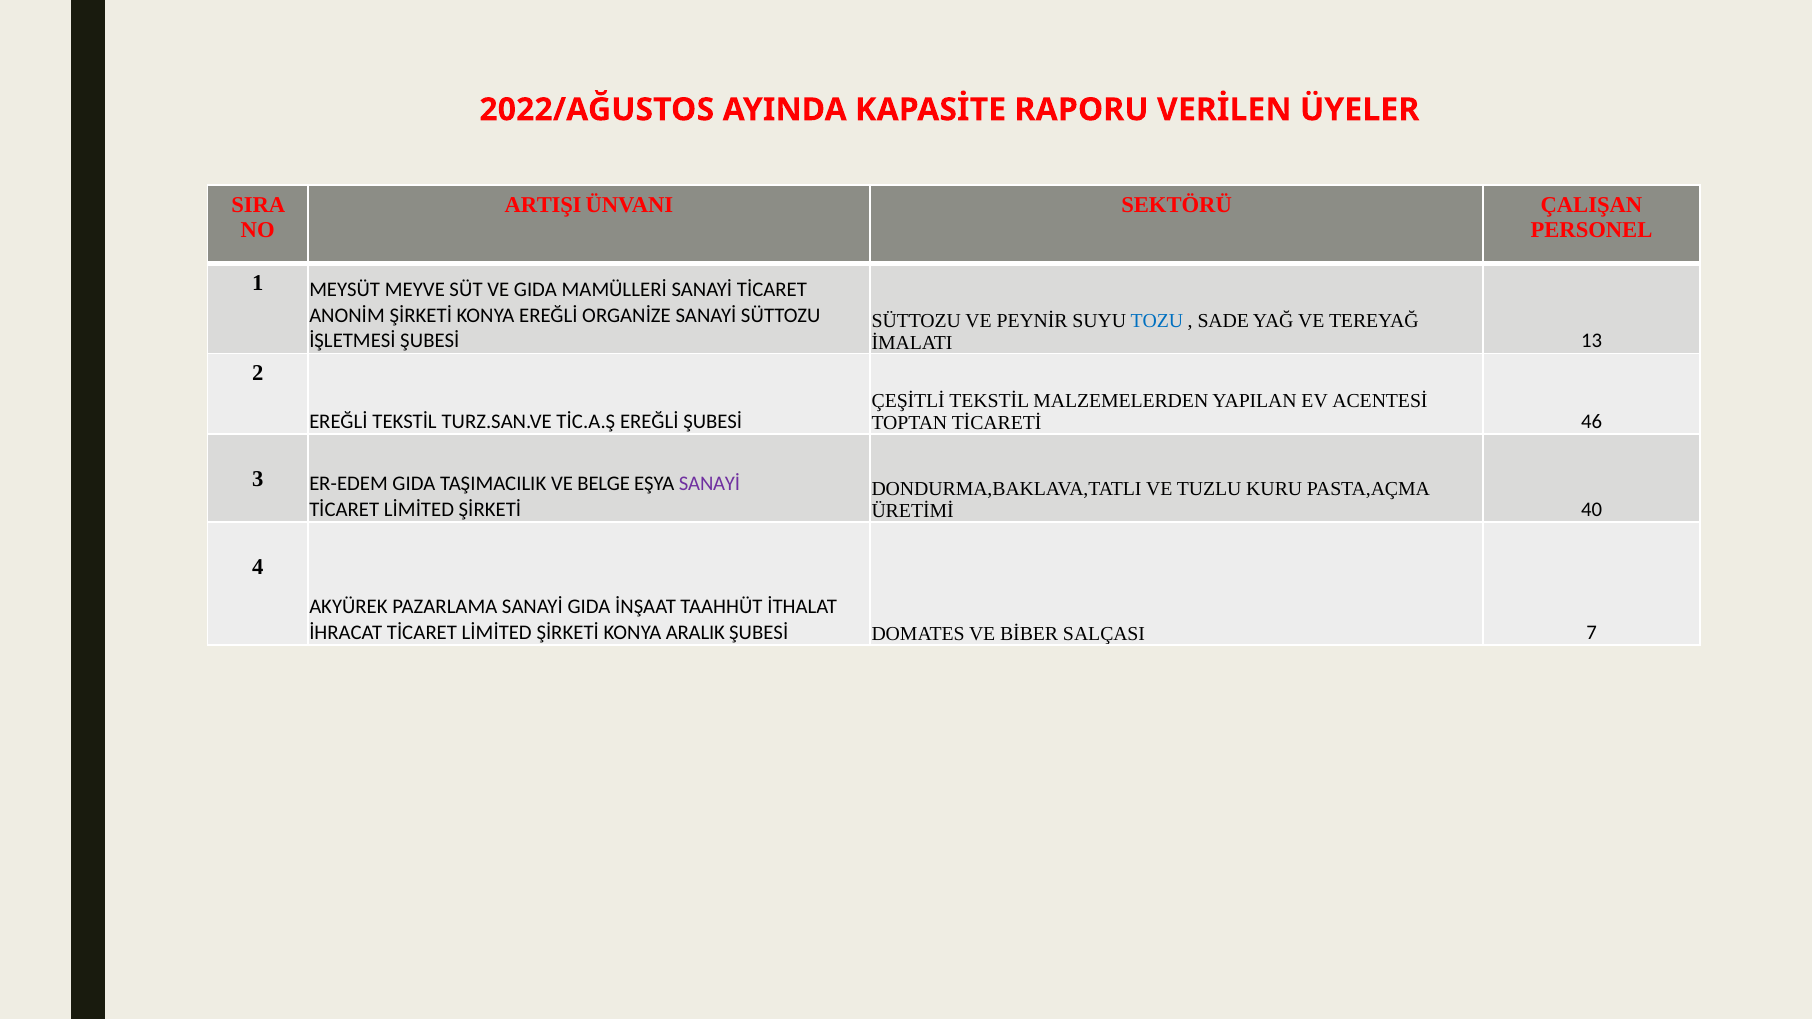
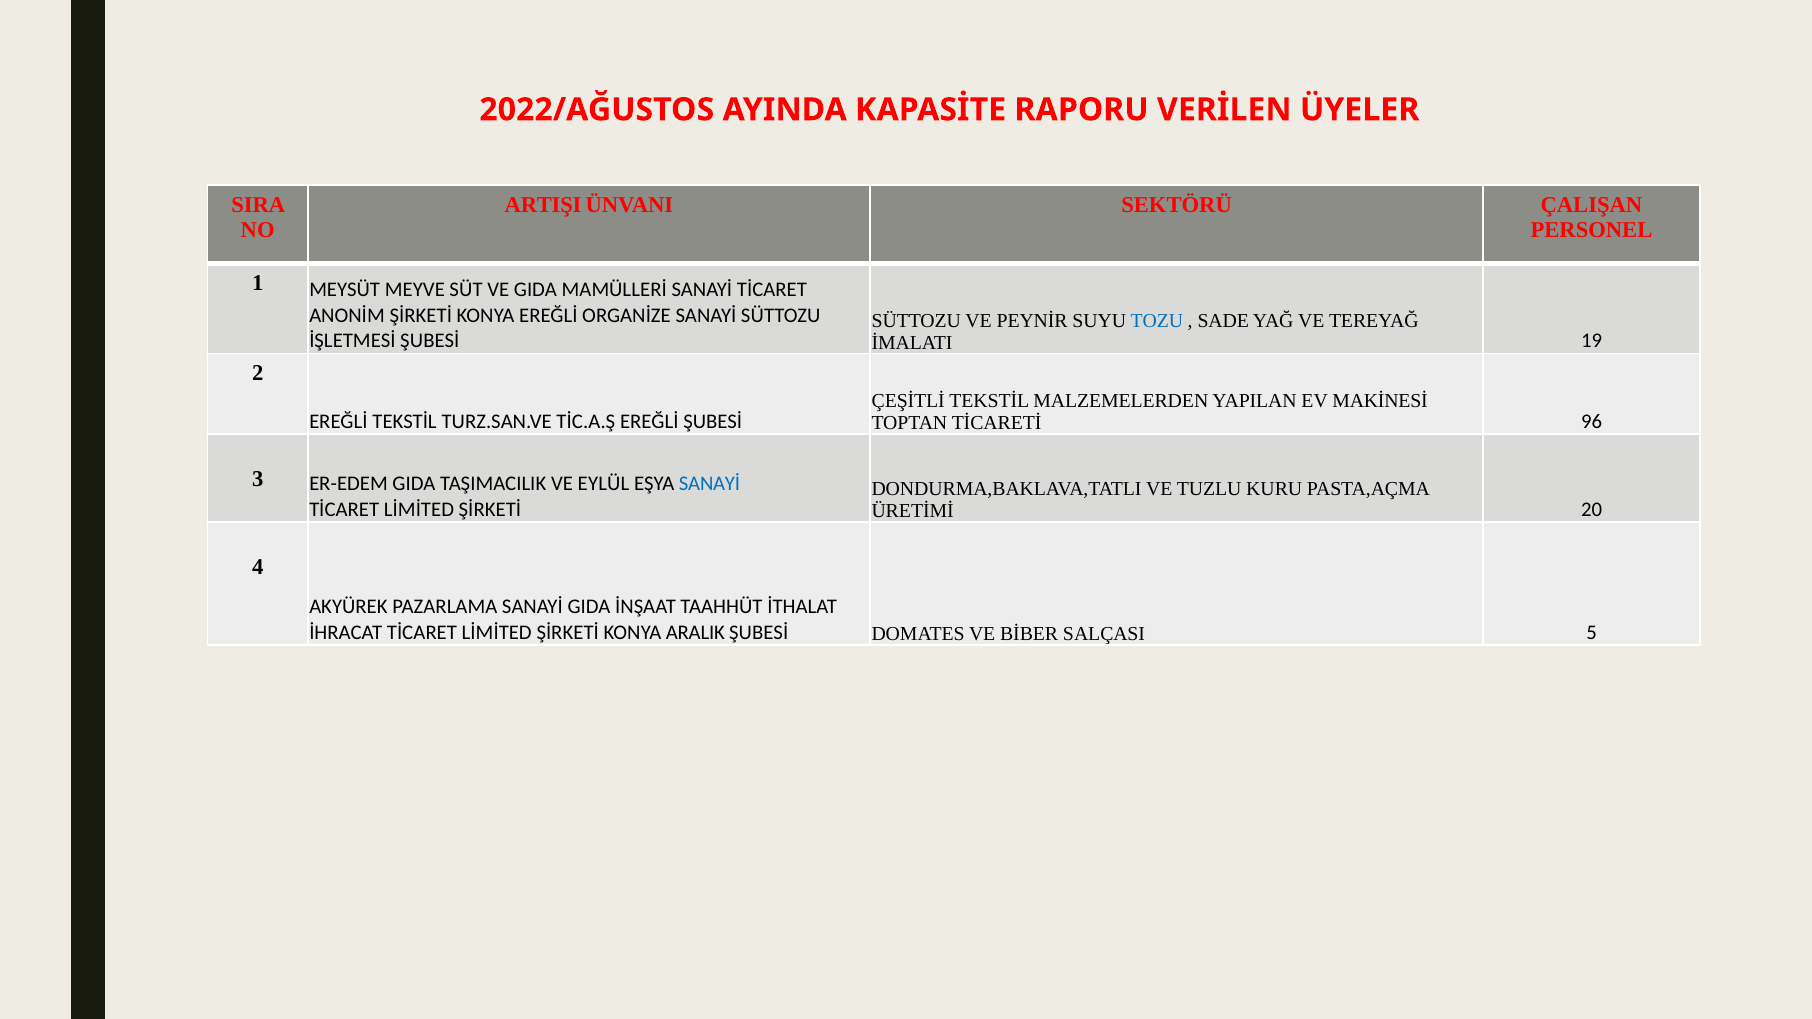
13: 13 -> 19 (1592, 341)
ACENTESİ: ACENTESİ -> MAKİNESİ (1380, 401)
46: 46 -> 96 (1592, 422)
BELGE: BELGE -> EYLÜL (604, 484)
SANAYİ colour: purple -> blue (709, 484)
40: 40 -> 20 (1592, 510)
7: 7 -> 5 (1592, 633)
